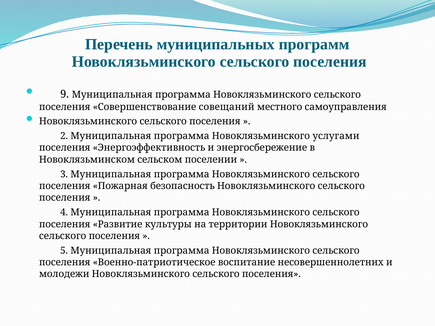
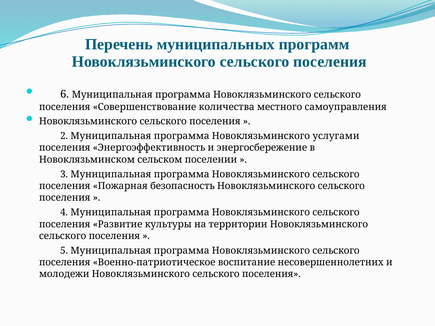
9: 9 -> 6 (65, 94)
совещаний: совещаний -> количества (227, 107)
